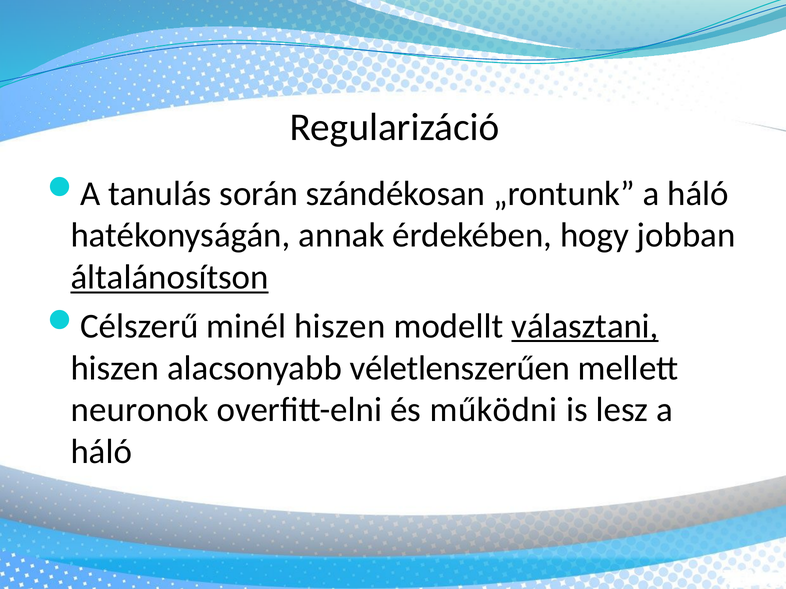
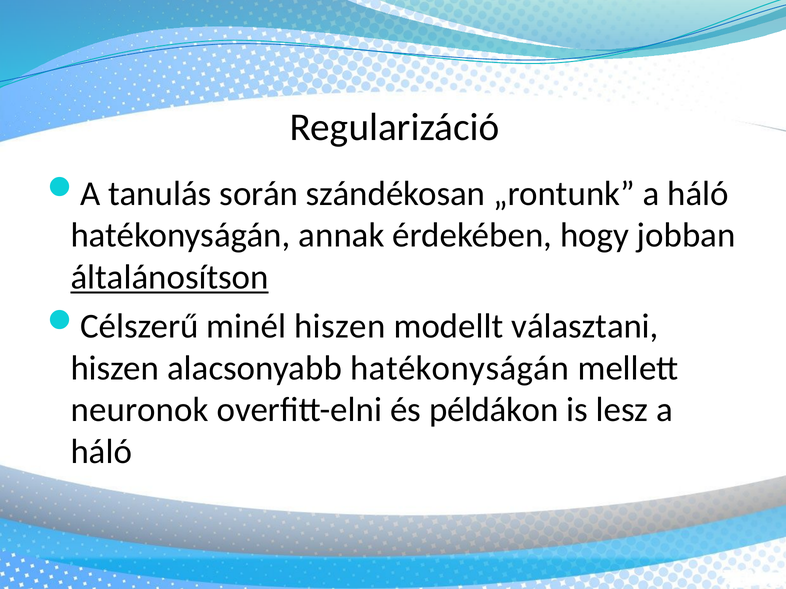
választani underline: present -> none (585, 326)
alacsonyabb véletlenszerűen: véletlenszerűen -> hatékonyságán (460, 368)
működni: működni -> példákon (494, 410)
